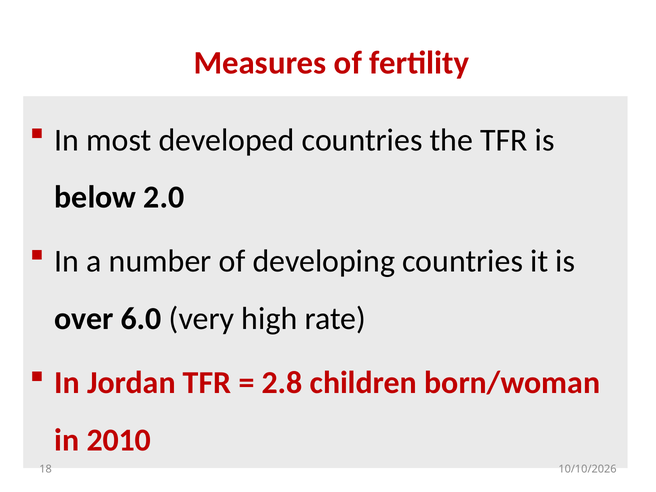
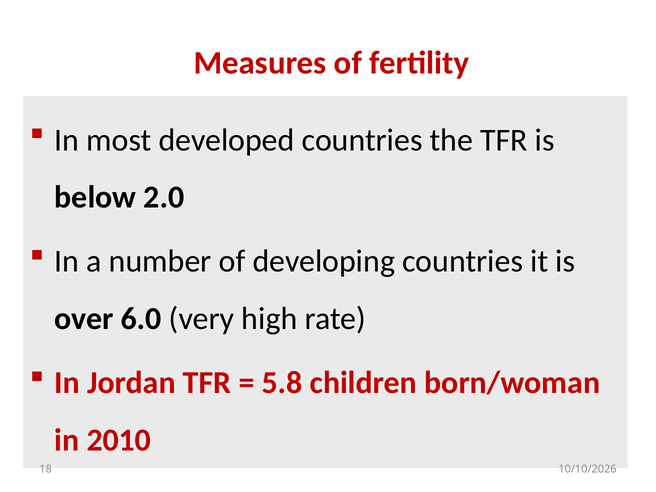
2.8: 2.8 -> 5.8 (282, 383)
